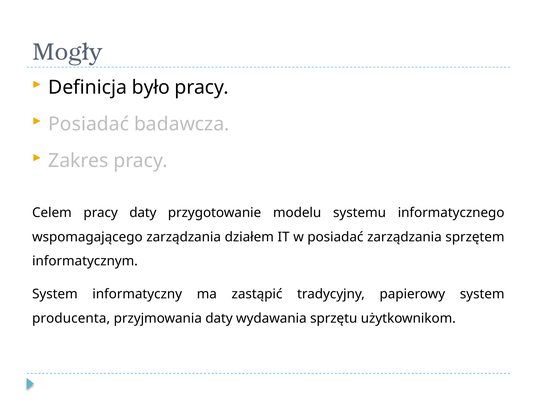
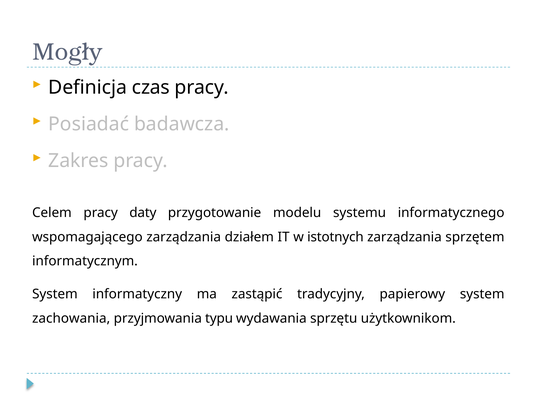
było: było -> czas (151, 87)
w posiadać: posiadać -> istotnych (335, 237)
producenta: producenta -> zachowania (71, 318)
przyjmowania daty: daty -> typu (219, 318)
